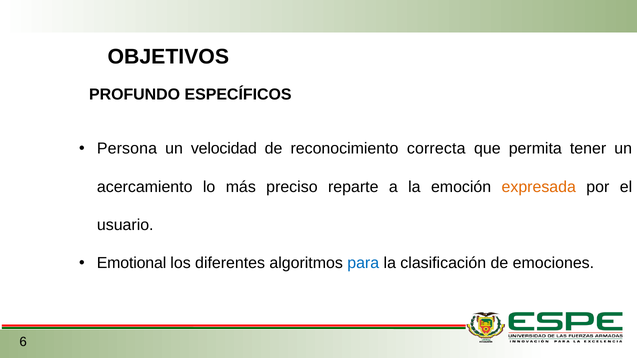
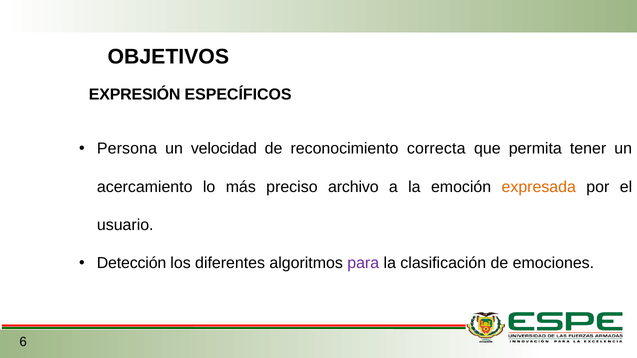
PROFUNDO: PROFUNDO -> EXPRESIÓN (135, 95)
reparte: reparte -> archivo (353, 187)
Emotional: Emotional -> Detección (132, 263)
para colour: blue -> purple (363, 263)
